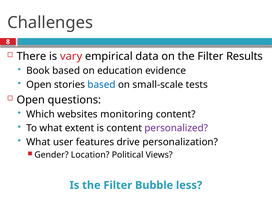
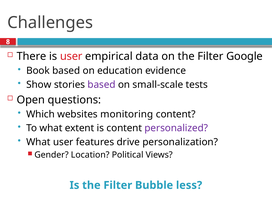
is vary: vary -> user (71, 56)
Results: Results -> Google (245, 56)
Open: Open -> Show (39, 85)
based colour: blue -> purple (102, 85)
